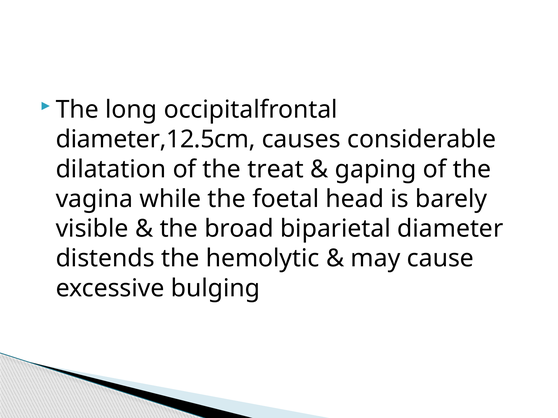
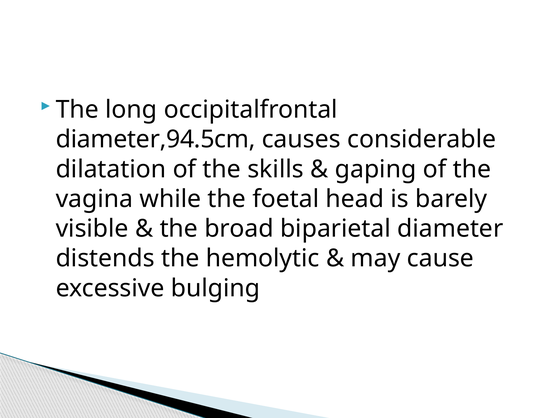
diameter,12.5cm: diameter,12.5cm -> diameter,94.5cm (156, 140)
treat: treat -> skills (276, 169)
